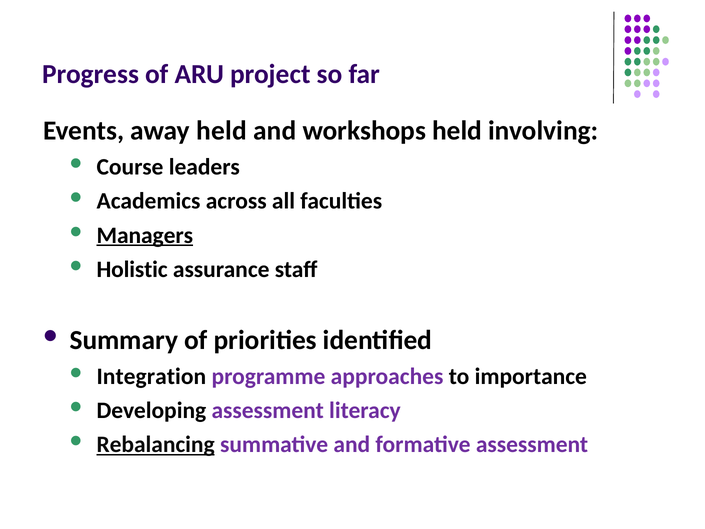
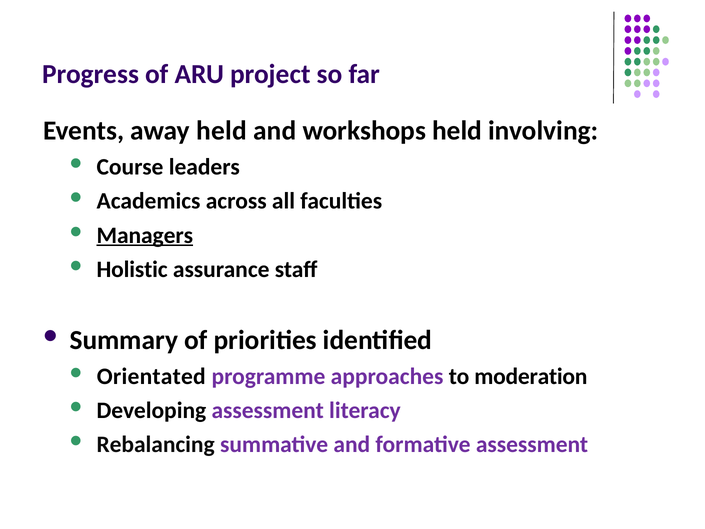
Integration: Integration -> Orientated (151, 376)
importance: importance -> moderation (531, 376)
Rebalancing underline: present -> none (156, 444)
